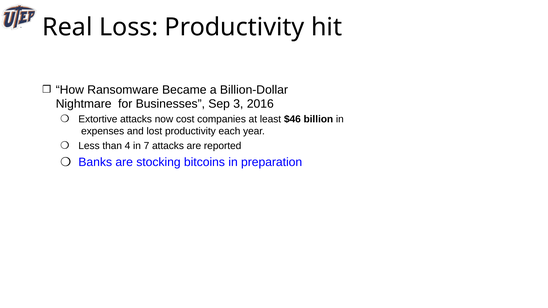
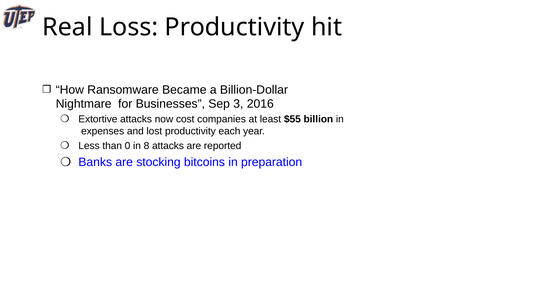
$46: $46 -> $55 (292, 119)
4: 4 -> 0 (128, 146)
7: 7 -> 8 (146, 146)
